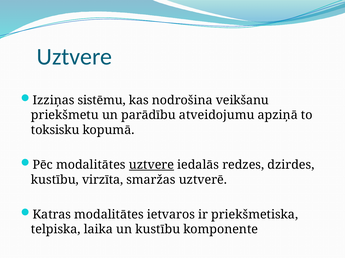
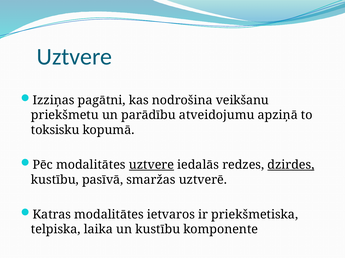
sistēmu: sistēmu -> pagātni (102, 101)
dzirdes underline: none -> present (291, 165)
virzīta: virzīta -> pasīvā (103, 180)
